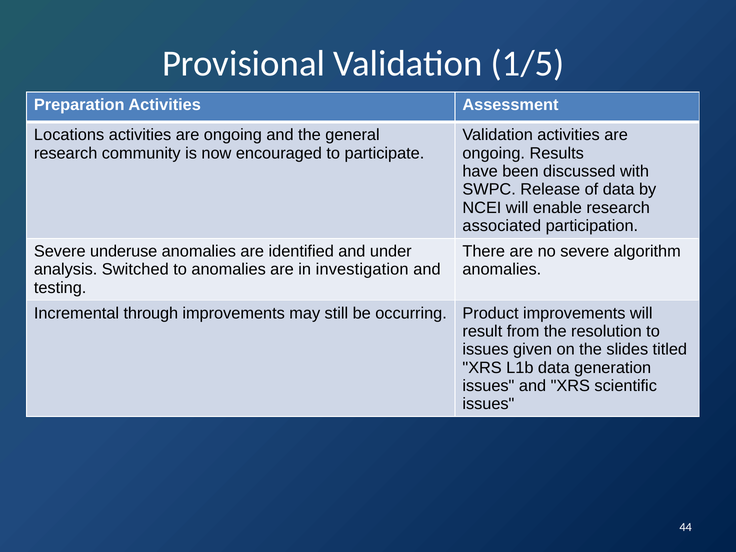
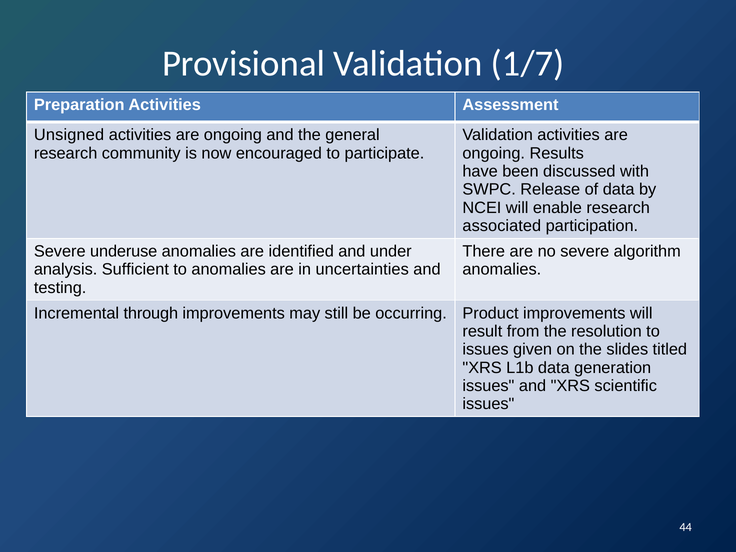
1/5: 1/5 -> 1/7 (528, 64)
Locations: Locations -> Unsigned (69, 135)
Switched: Switched -> Sufficient (135, 270)
investigation: investigation -> uncertainties (362, 270)
